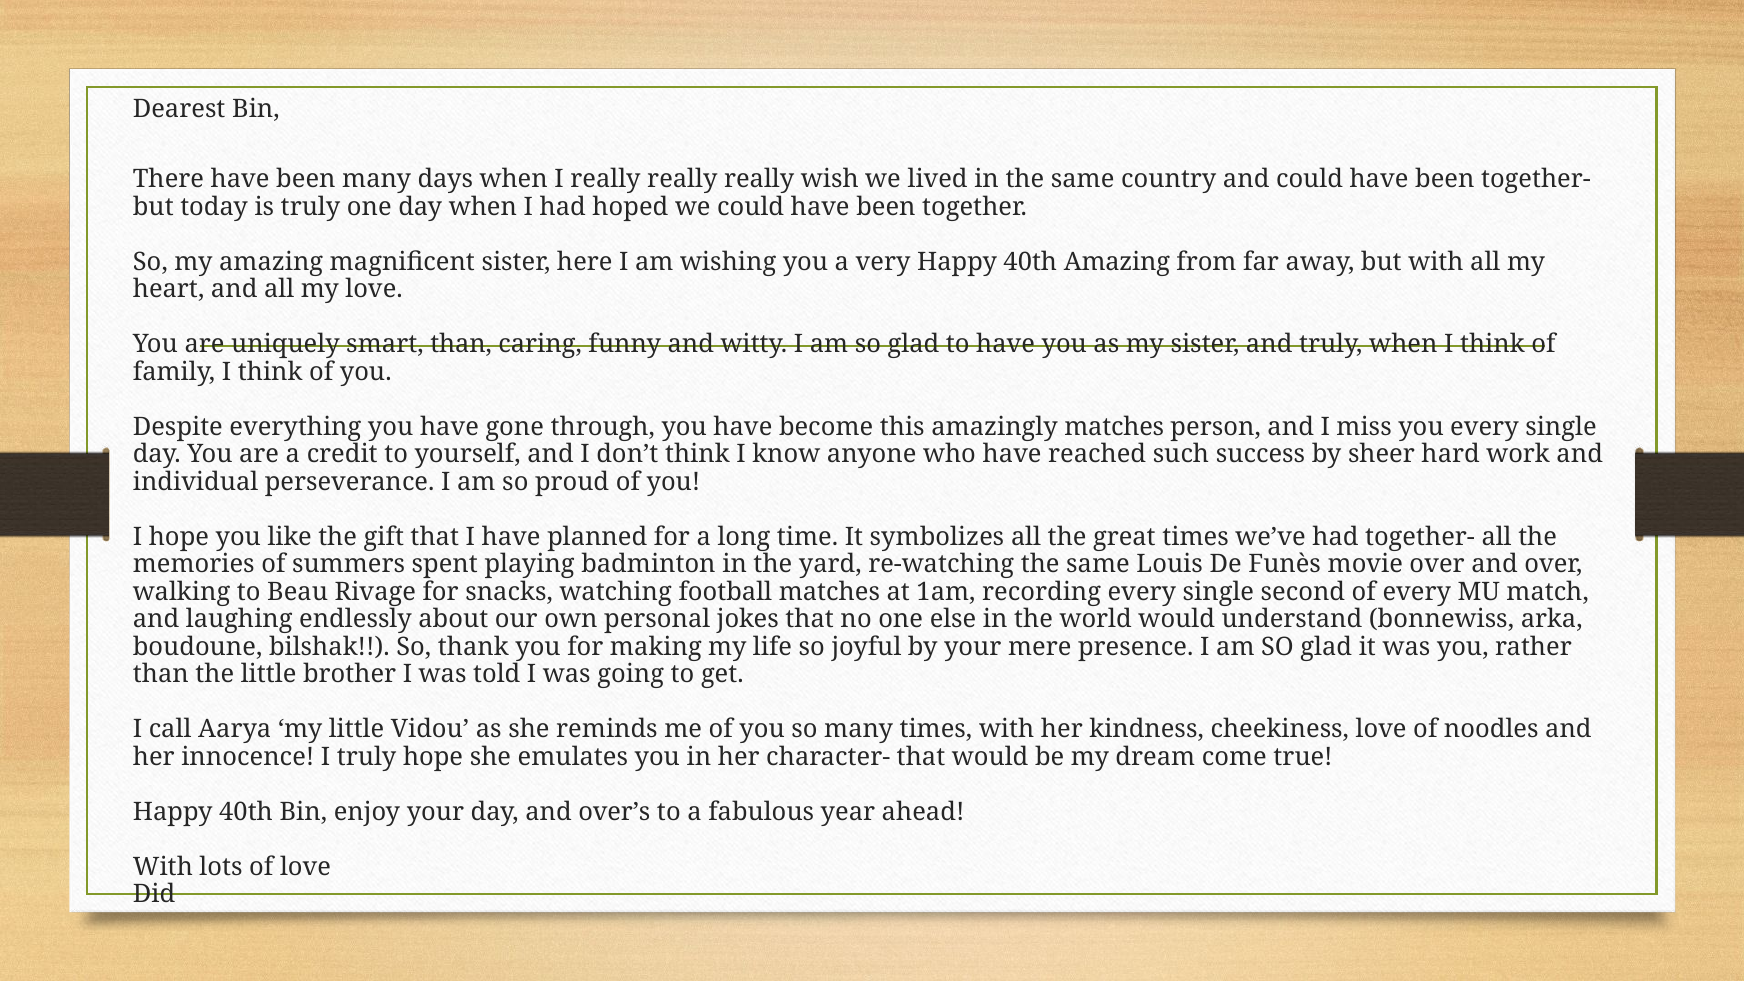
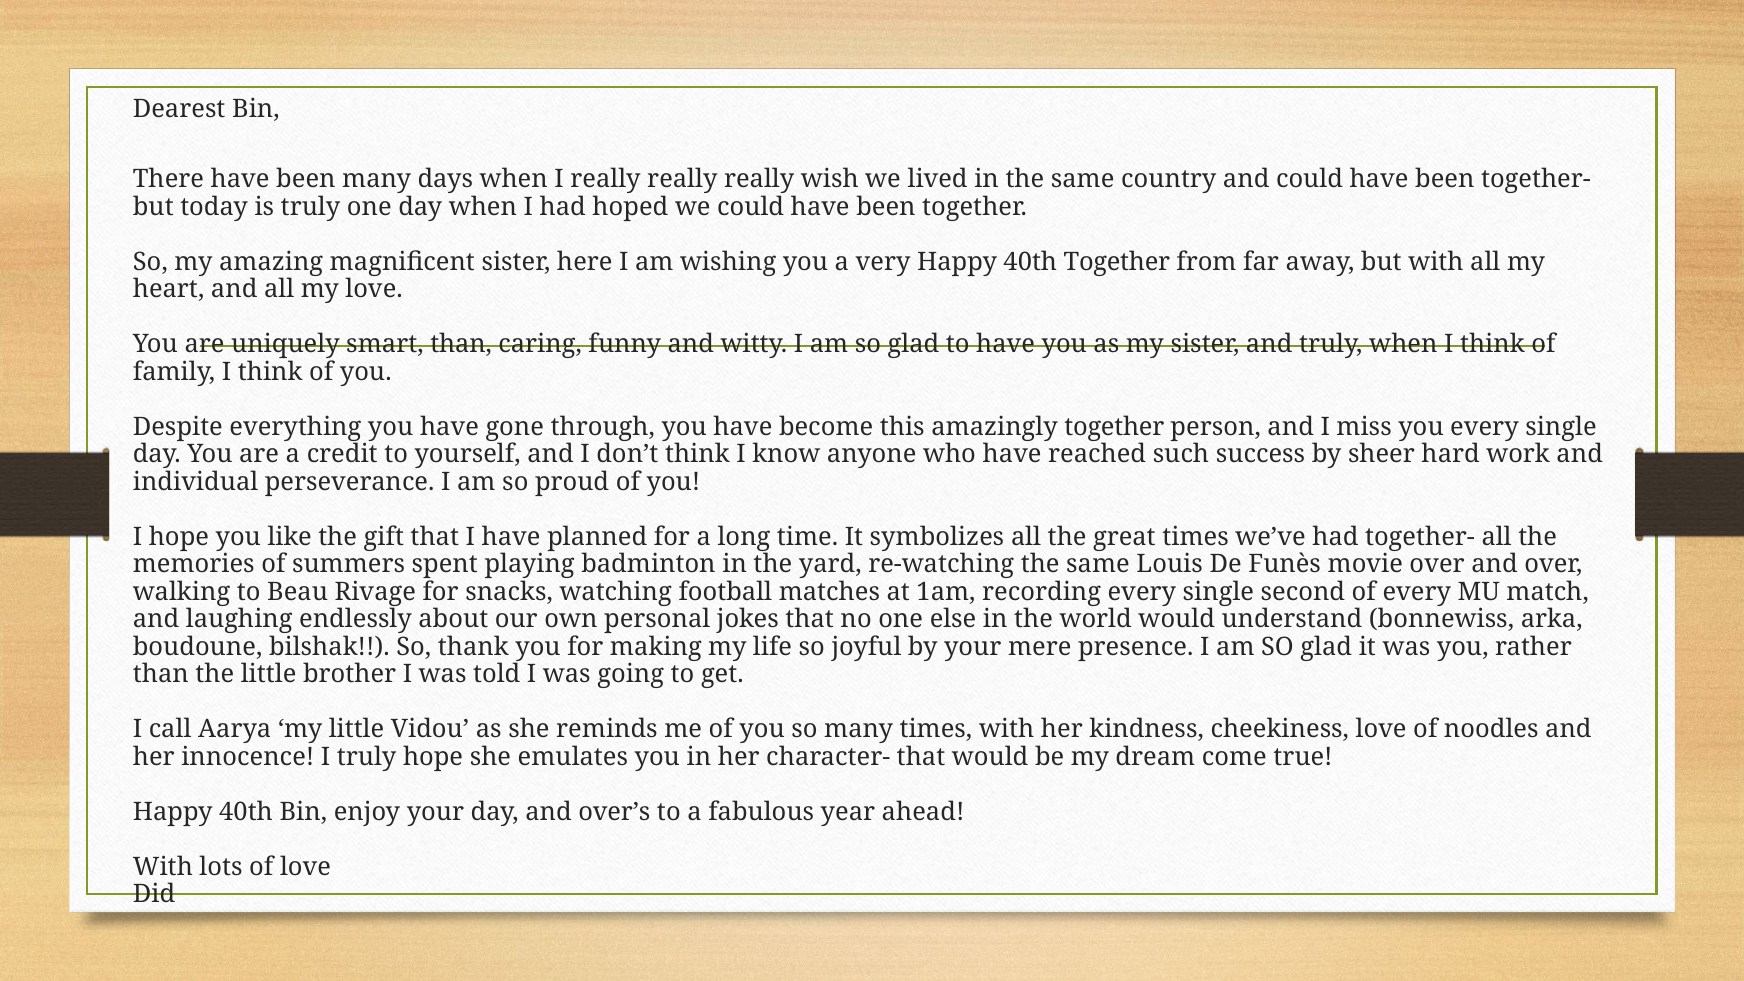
40th Amazing: Amazing -> Together (1117, 262)
amazingly matches: matches -> together (1114, 427)
